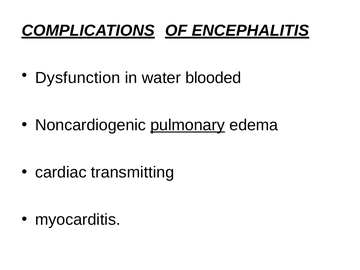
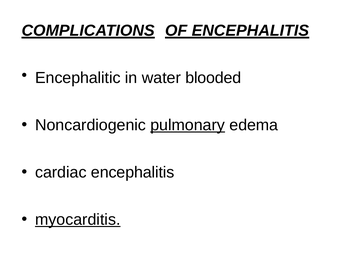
Dysfunction: Dysfunction -> Encephalitic (78, 78)
cardiac transmitting: transmitting -> encephalitis (133, 172)
myocarditis underline: none -> present (78, 220)
